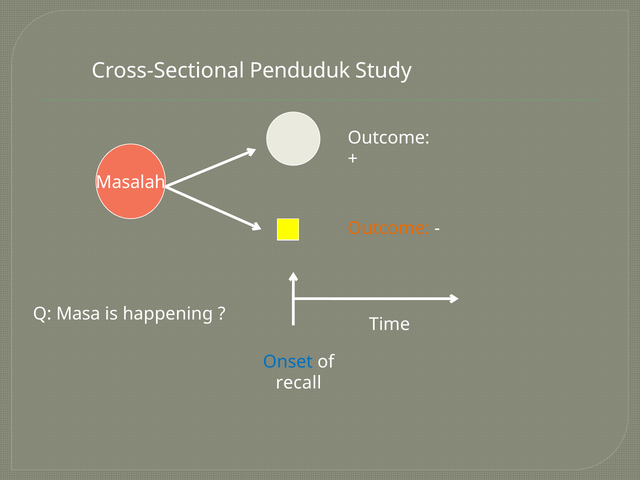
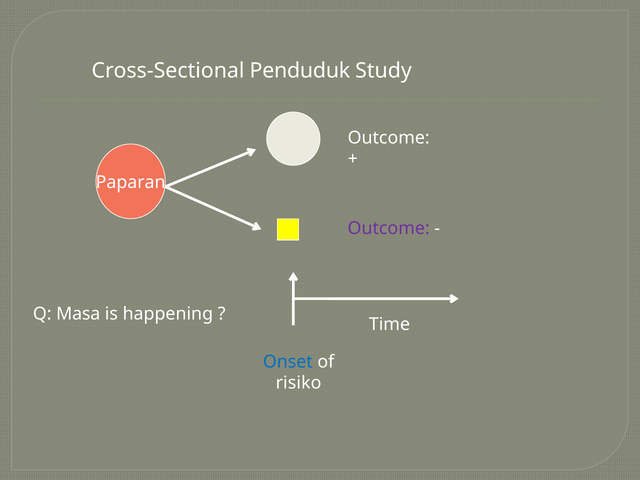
Masalah: Masalah -> Paparan (131, 183)
Outcome colour: orange -> purple (389, 228)
recall: recall -> risiko (299, 383)
